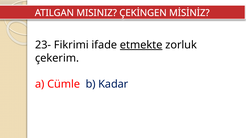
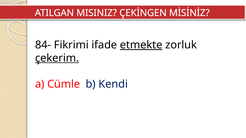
23-: 23- -> 84- (43, 45)
çekerim underline: none -> present (57, 58)
Kadar: Kadar -> Kendi (113, 84)
